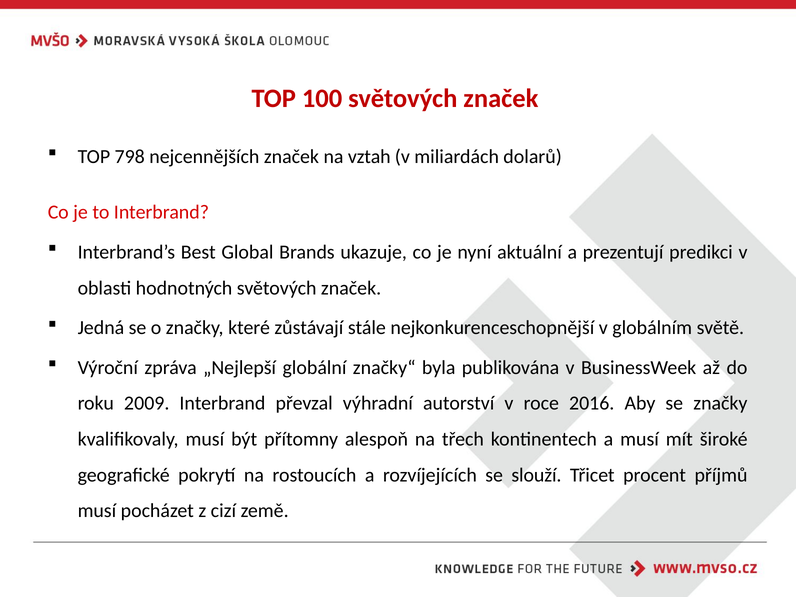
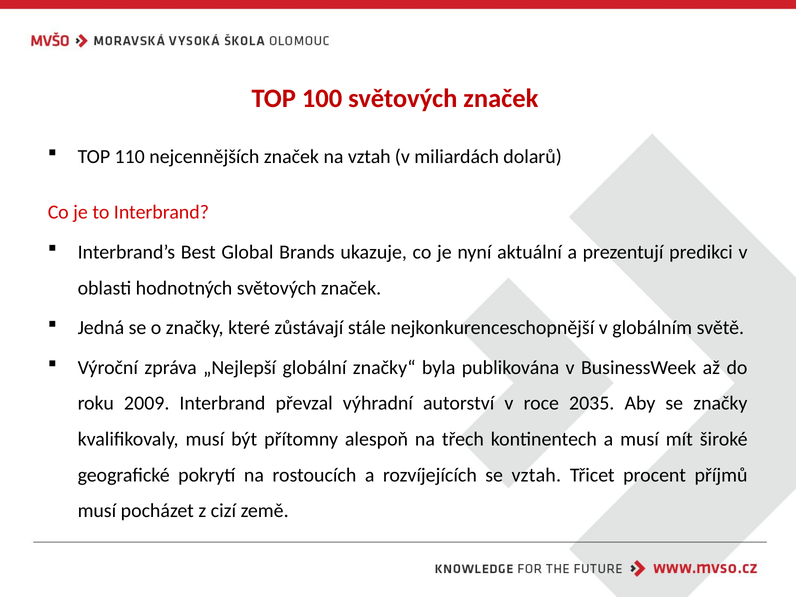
798: 798 -> 110 (130, 157)
2016: 2016 -> 2035 (592, 403)
se slouží: slouží -> vztah (536, 475)
